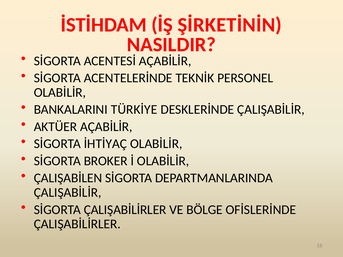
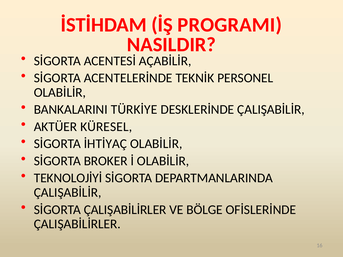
ŞİRKETİNİN: ŞİRKETİNİN -> PROGRAMI (230, 25)
AKTÜER AÇABİLİR: AÇABİLİR -> KÜRESEL (106, 127)
ÇALIŞABİLEN: ÇALIŞABİLEN -> TEKNOLOJİYİ (68, 178)
